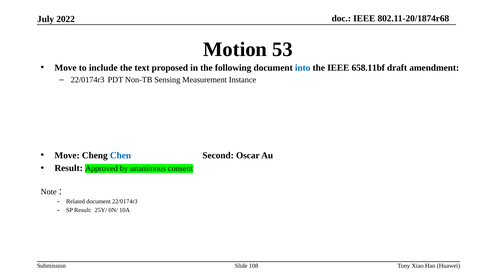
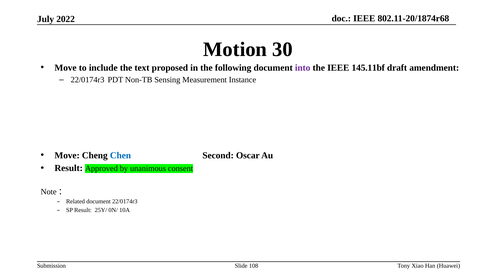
53: 53 -> 30 (282, 49)
into colour: blue -> purple (303, 68)
658.11bf: 658.11bf -> 145.11bf (368, 68)
